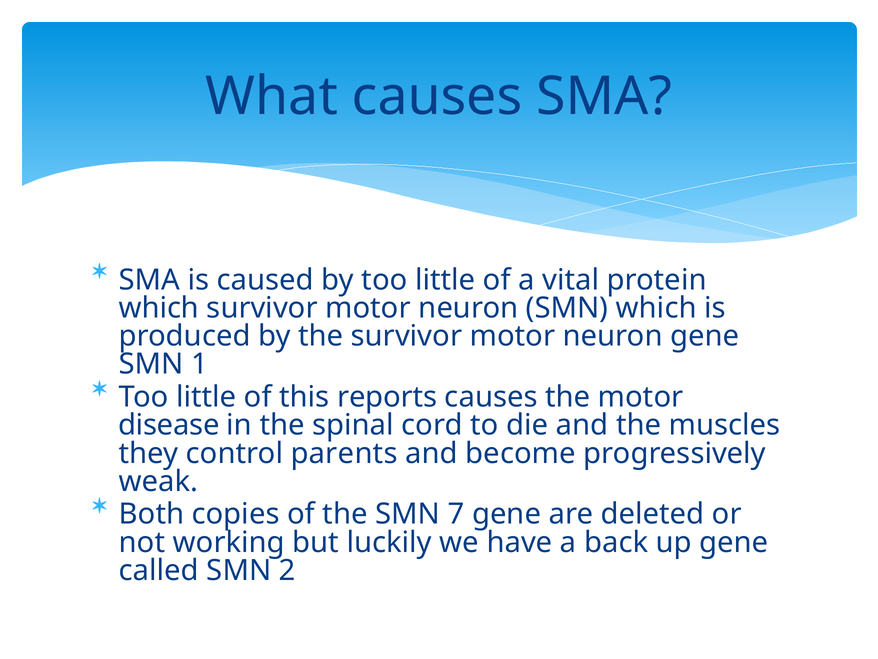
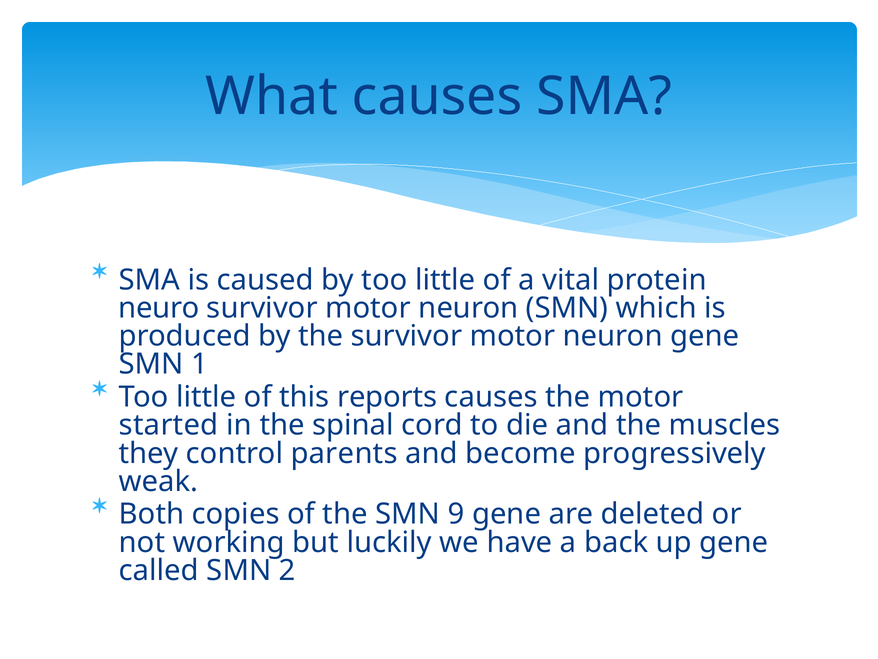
which: which -> neuro (159, 308)
disease: disease -> started (169, 425)
7: 7 -> 9 (456, 514)
